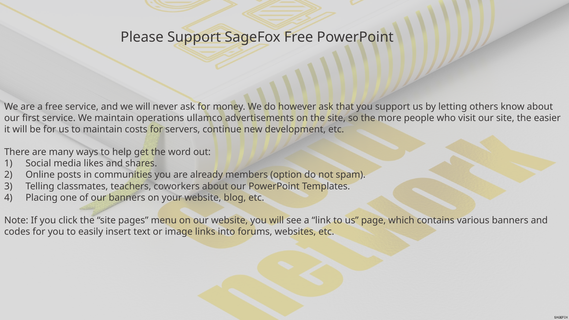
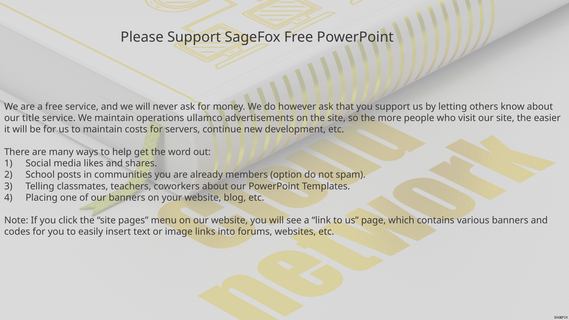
first: first -> title (31, 118)
Online: Online -> School (40, 175)
